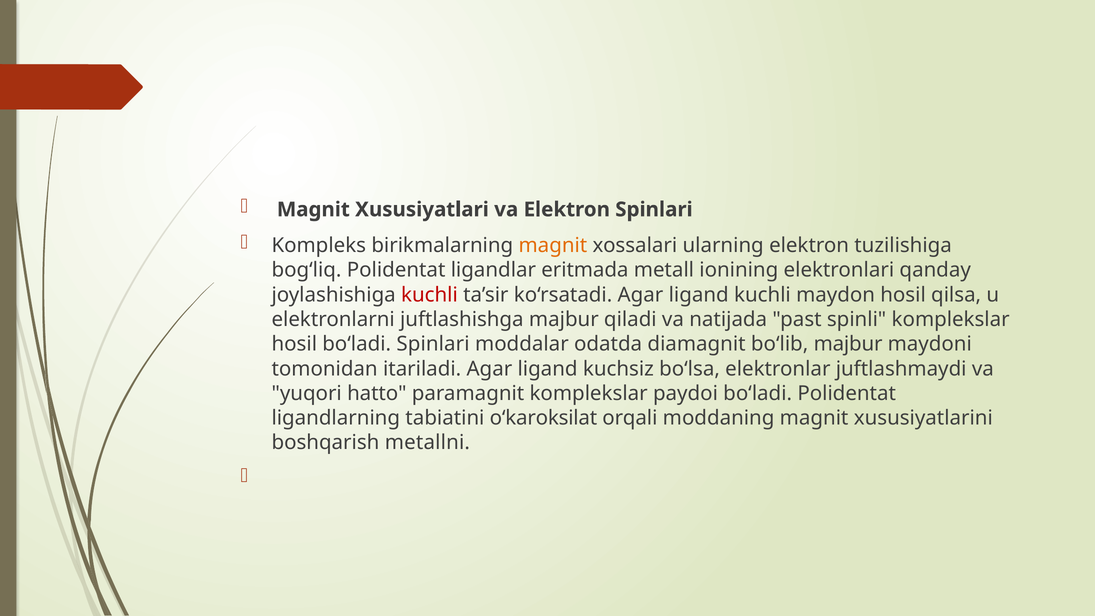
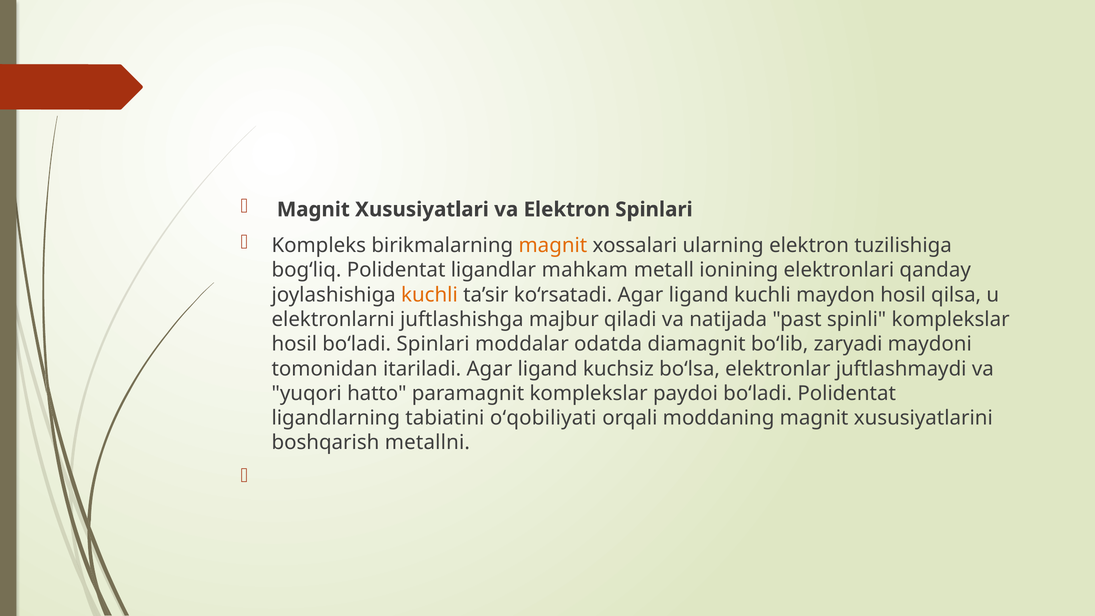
eritmada: eritmada -> mahkam (585, 270)
kuchli colour: red -> orange (429, 295)
bo‘lib majbur: majbur -> zaryadi (848, 344)
o‘karoksilat: o‘karoksilat -> o‘qobiliyati (543, 418)
